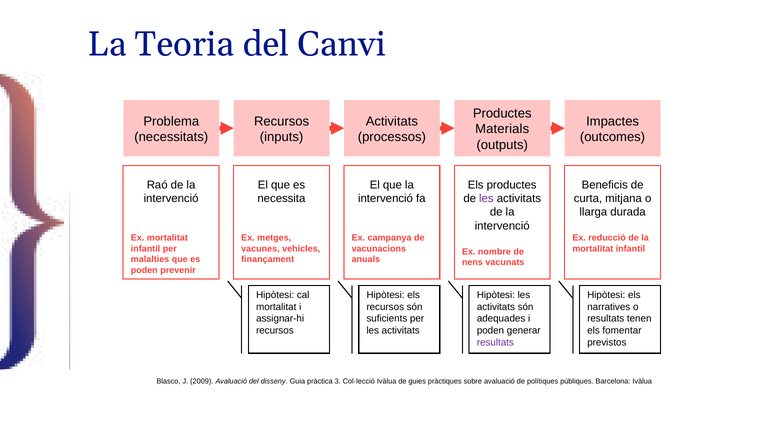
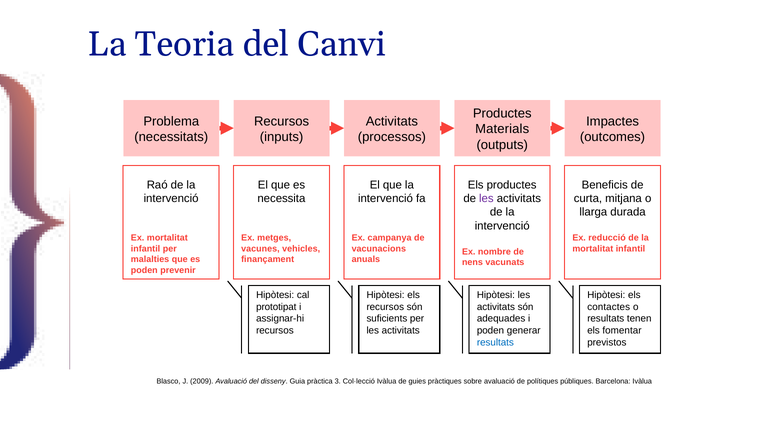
mortalitat: mortalitat -> prototipat (276, 307)
narratives: narratives -> contactes (609, 307)
resultats colour: purple -> blue (495, 342)
